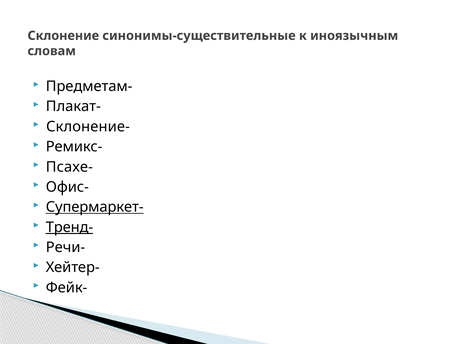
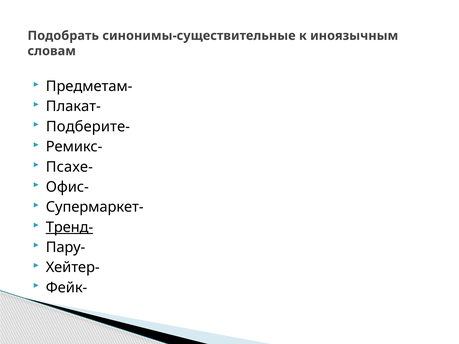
Склонение: Склонение -> Подобрать (63, 36)
Склонение-: Склонение- -> Подберите- (88, 127)
Супермаркет- underline: present -> none (95, 207)
Речи-: Речи- -> Пару- (66, 247)
